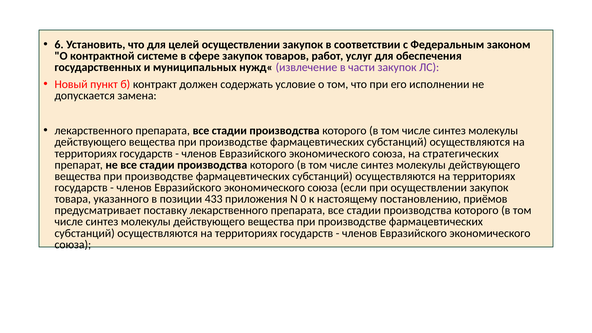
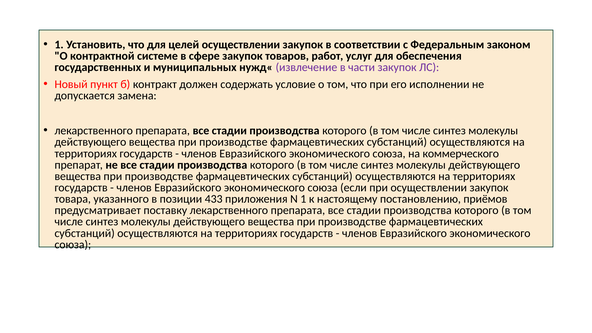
6: 6 -> 1 (59, 45)
стратегических: стратегических -> коммерческого (461, 154)
N 0: 0 -> 1 (303, 199)
